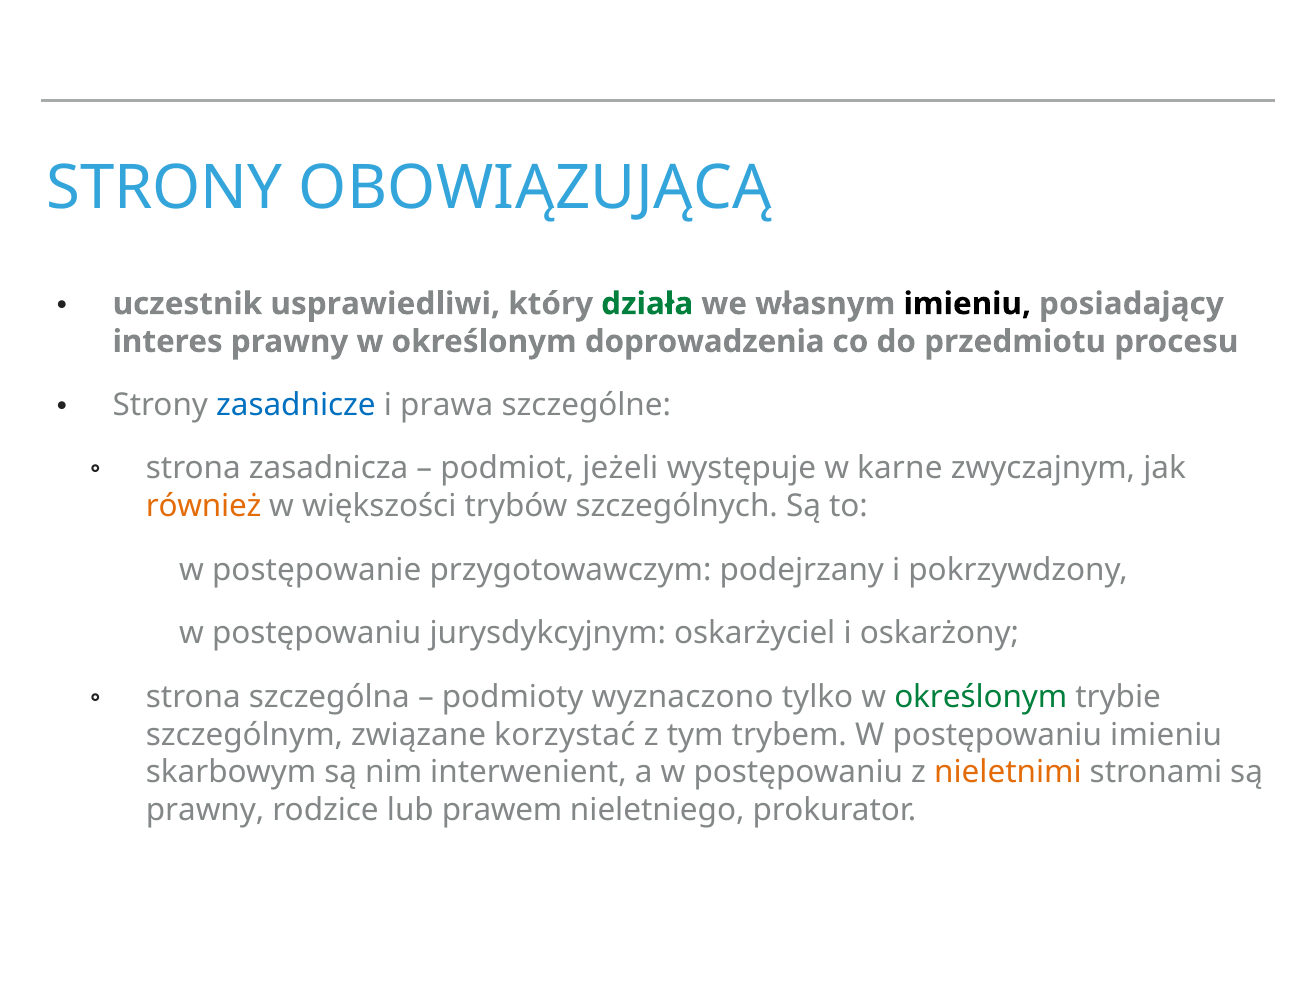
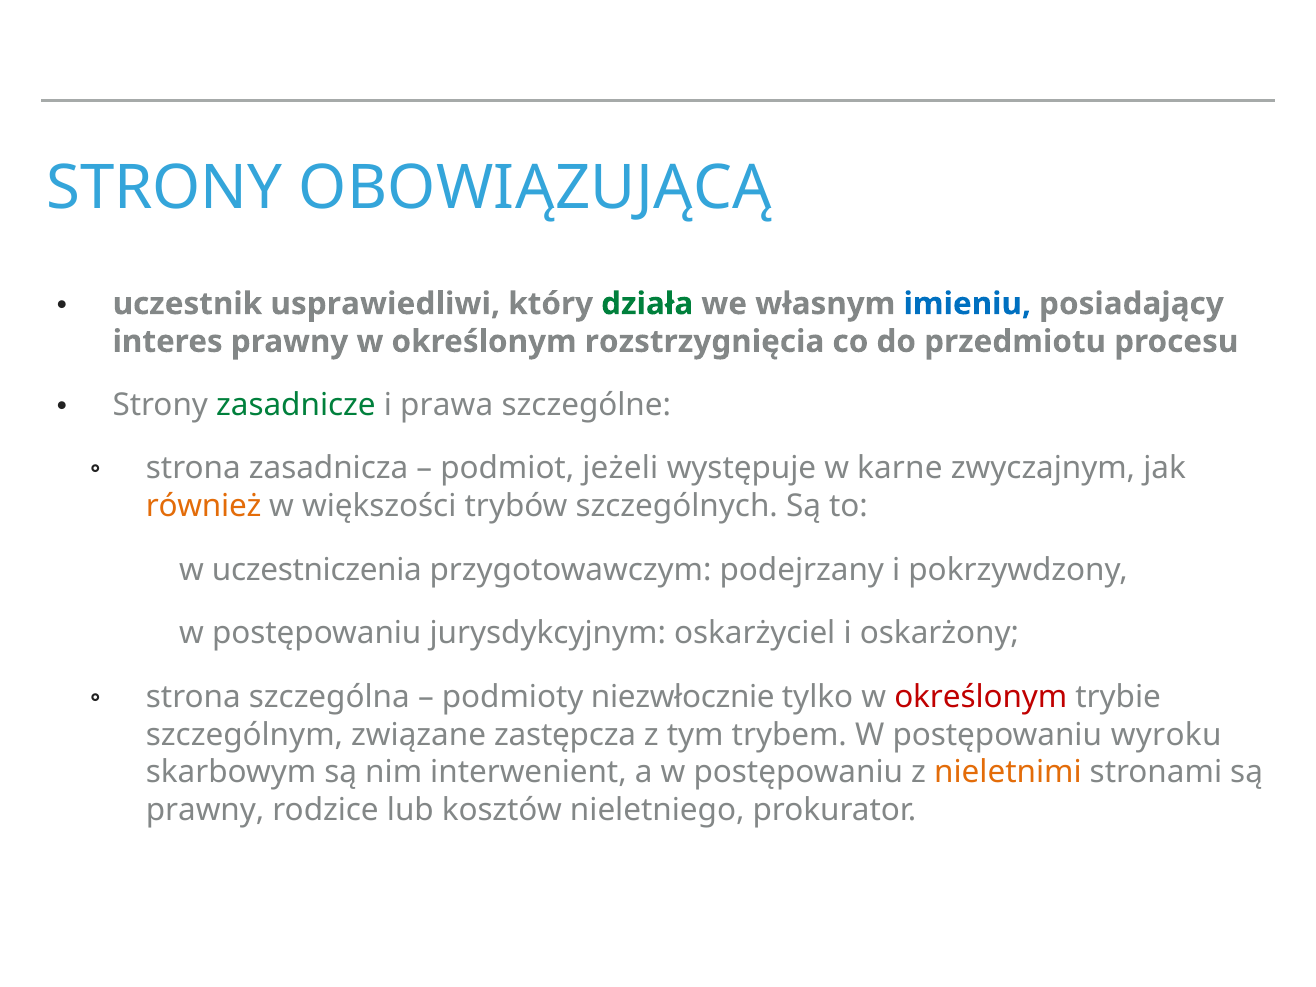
imieniu colour: black -> blue (967, 304)
doprowadzenia: doprowadzenia -> rozstrzygnięcia (705, 342)
zasadnicze colour: blue -> green (296, 405)
postępowanie: postępowanie -> uczestniczenia (317, 570)
wyznaczono: wyznaczono -> niezwłocznie (683, 697)
określonym colour: green -> red (981, 697)
korzystać: korzystać -> zastępcza (565, 735)
postępowaniu imieniu: imieniu -> wyroku (1166, 735)
prawem: prawem -> kosztów (502, 810)
